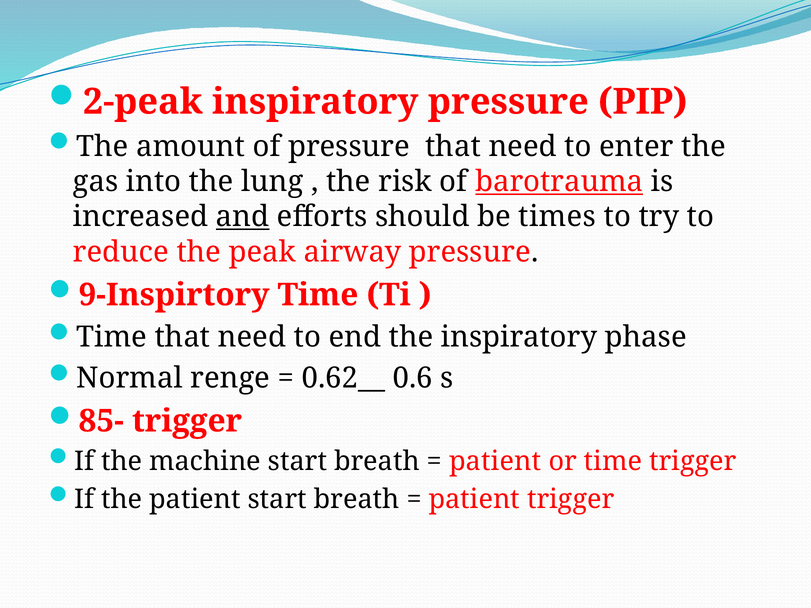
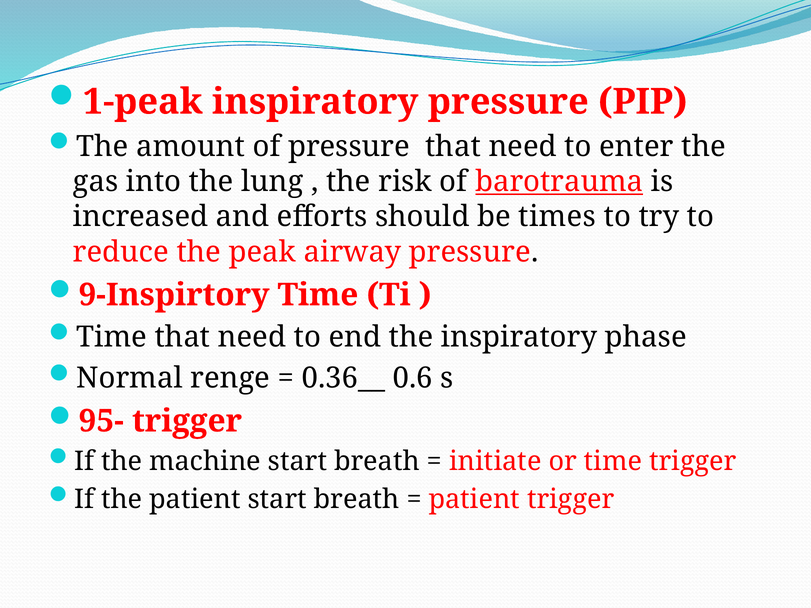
2-peak: 2-peak -> 1-peak (143, 102)
and underline: present -> none (243, 217)
0.62__: 0.62__ -> 0.36__ (343, 378)
85-: 85- -> 95- (101, 421)
patient: patient -> initiate (495, 461)
